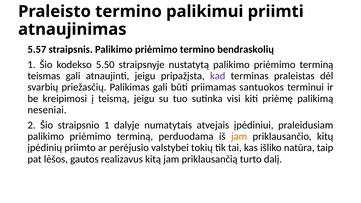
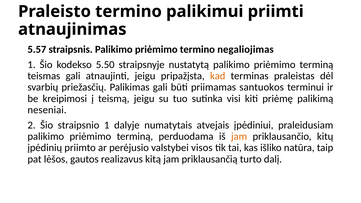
bendraskolių: bendraskolių -> negaliojimas (246, 49)
kad colour: purple -> orange (218, 76)
tokių: tokių -> visos (202, 148)
